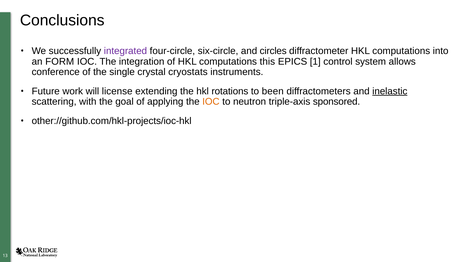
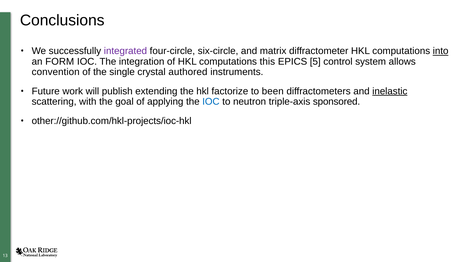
circles: circles -> matrix (273, 51)
into underline: none -> present (441, 51)
1: 1 -> 5 (315, 62)
conference: conference -> convention (56, 72)
cryostats: cryostats -> authored (188, 72)
license: license -> publish (117, 91)
rotations: rotations -> factorize (230, 91)
IOC colour: orange -> blue (211, 102)
